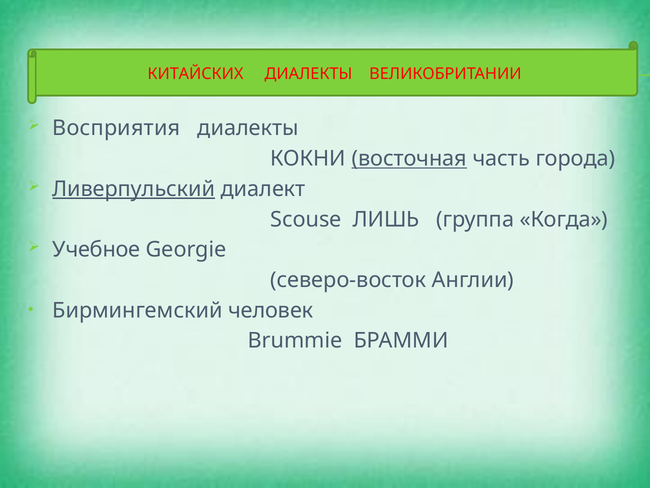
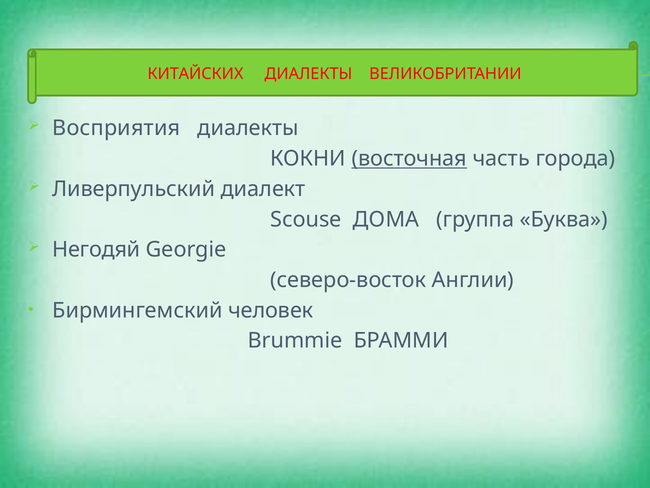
Ливерпульский underline: present -> none (134, 189)
ЛИШЬ: ЛИШЬ -> ДОМА (386, 219)
Когда: Когда -> Буква (564, 219)
Учебное: Учебное -> Негодяй (96, 249)
